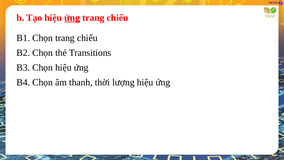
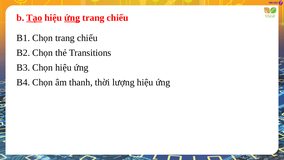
Tạo underline: none -> present (34, 18)
